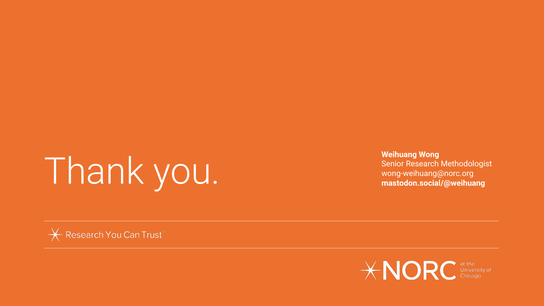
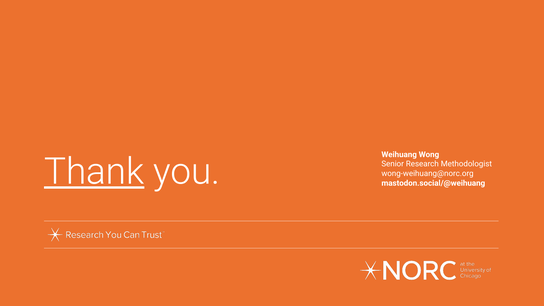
Thank underline: none -> present (94, 172)
